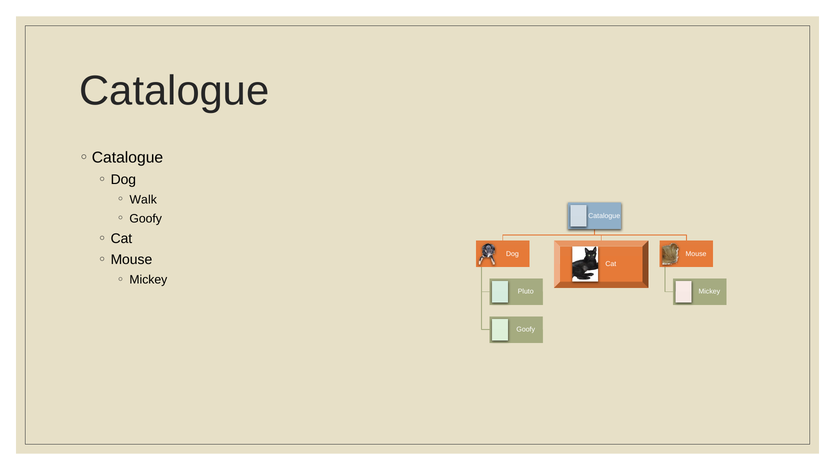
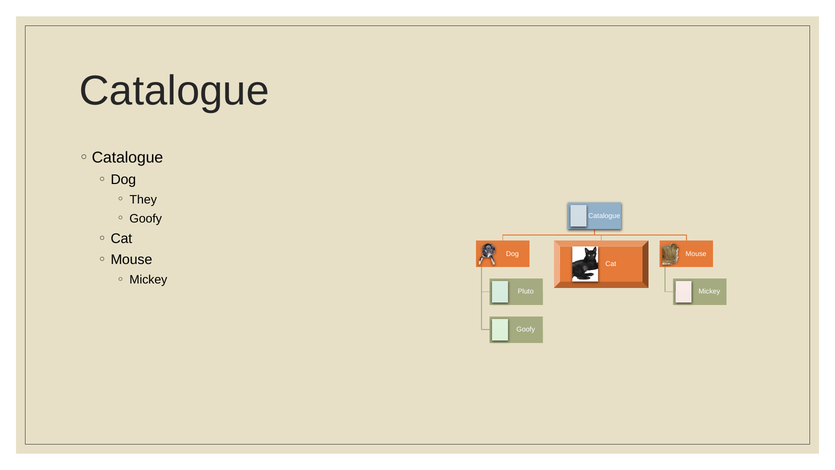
Walk: Walk -> They (143, 199)
